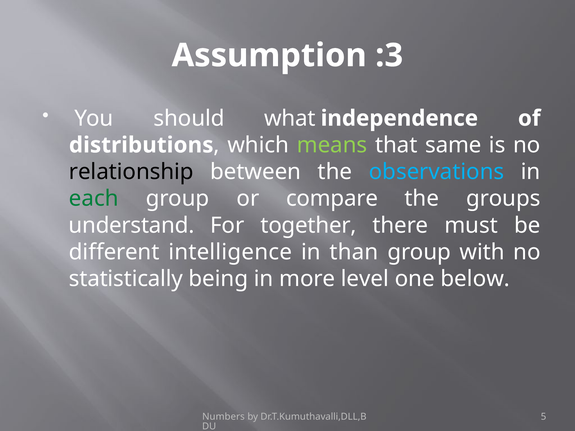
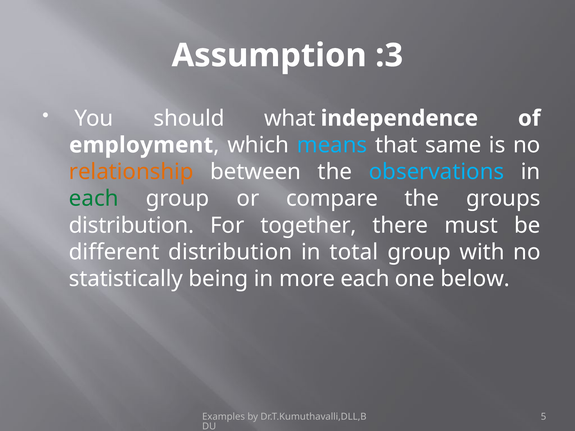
distributions: distributions -> employment (141, 145)
means colour: light green -> light blue (332, 145)
relationship colour: black -> orange (131, 172)
understand: understand -> distribution (131, 226)
different intelligence: intelligence -> distribution (230, 252)
than: than -> total (354, 252)
more level: level -> each (365, 279)
Numbers: Numbers -> Examples (224, 417)
